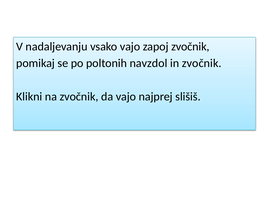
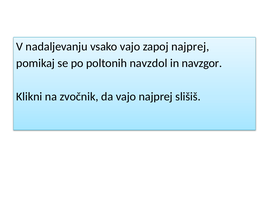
zapoj zvočnik: zvočnik -> najprej (190, 47)
in zvočnik: zvočnik -> navzgor (202, 63)
